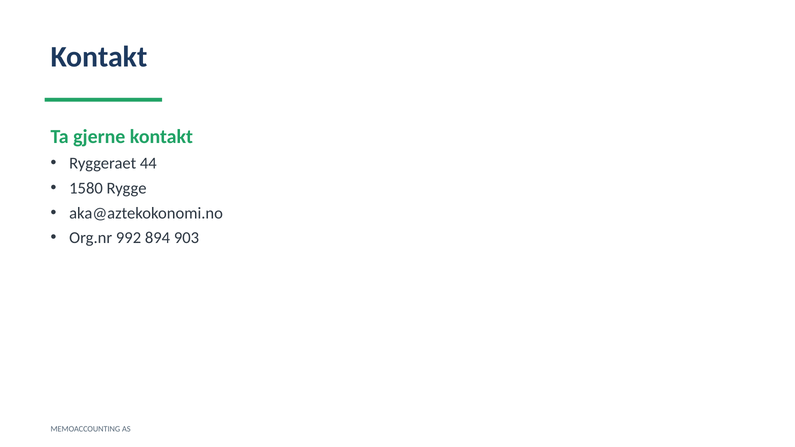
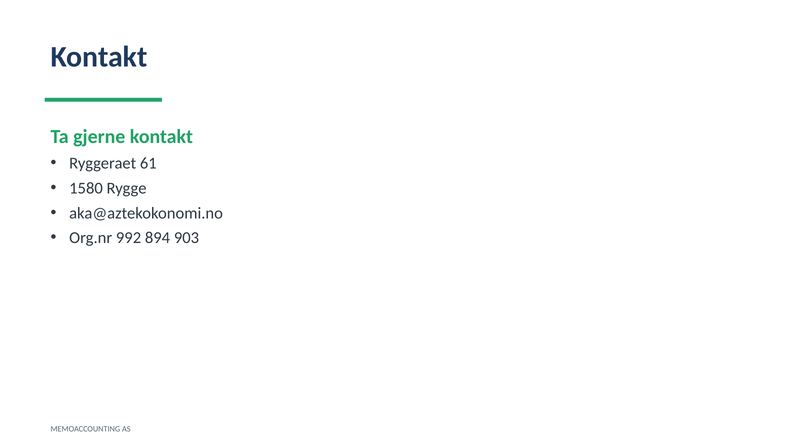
44: 44 -> 61 (148, 163)
